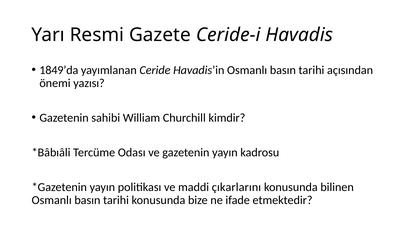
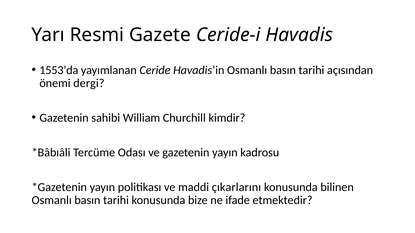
1849’da: 1849’da -> 1553’da (59, 70)
yazısı: yazısı -> dergi (89, 83)
